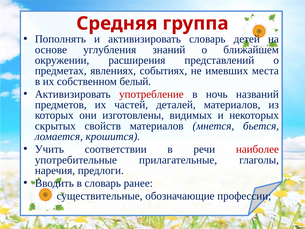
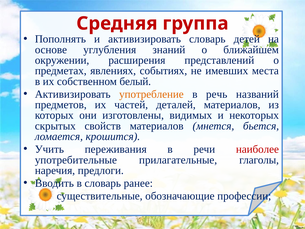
употребление colour: red -> orange (151, 94)
ночь: ночь -> речь (217, 94)
соответствии: соответствии -> переживания (116, 149)
